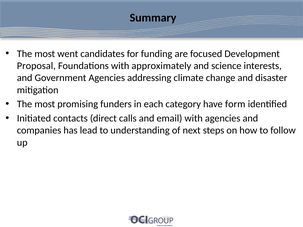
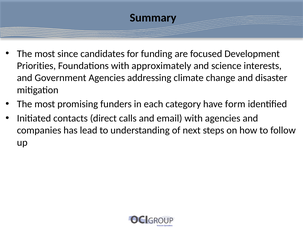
went: went -> since (68, 54)
Proposal: Proposal -> Priorities (36, 66)
